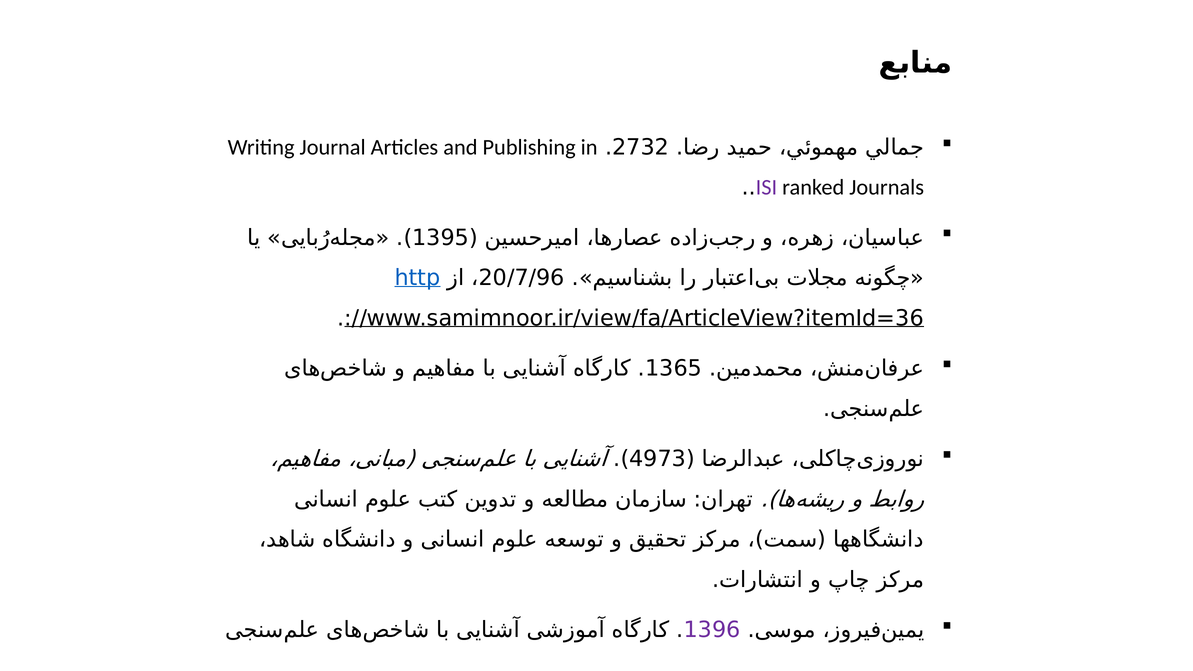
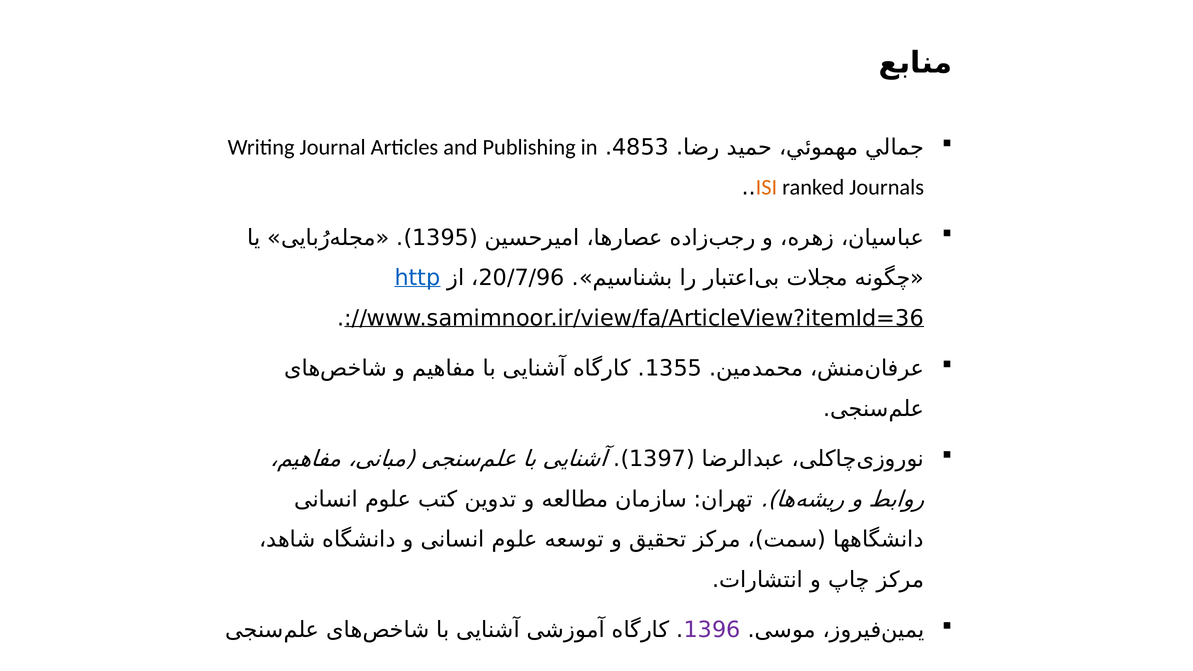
2732: 2732 -> 4853 (641, 147)
ISI colour: purple -> orange (766, 188)
1365: 1365 -> 1355 (674, 368)
4973: 4973 -> 1397 (658, 459)
